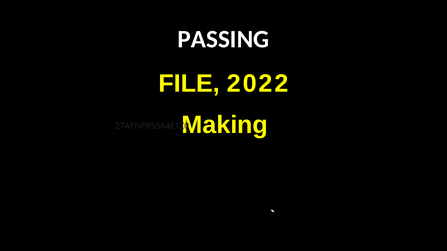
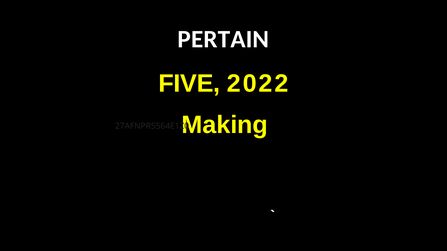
PASSING: PASSING -> PERTAIN (223, 39)
FILE: FILE -> FIVE (189, 84)
